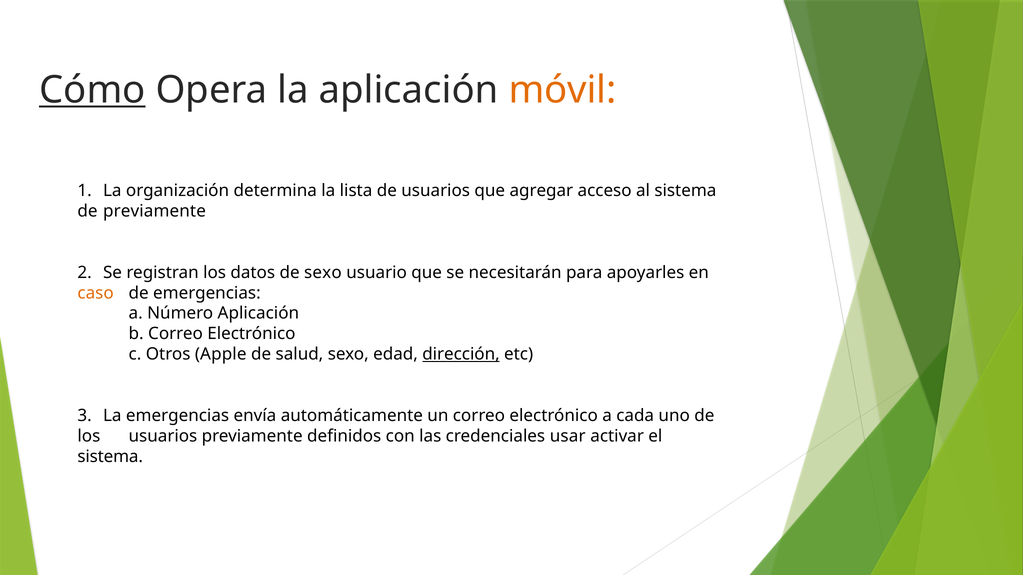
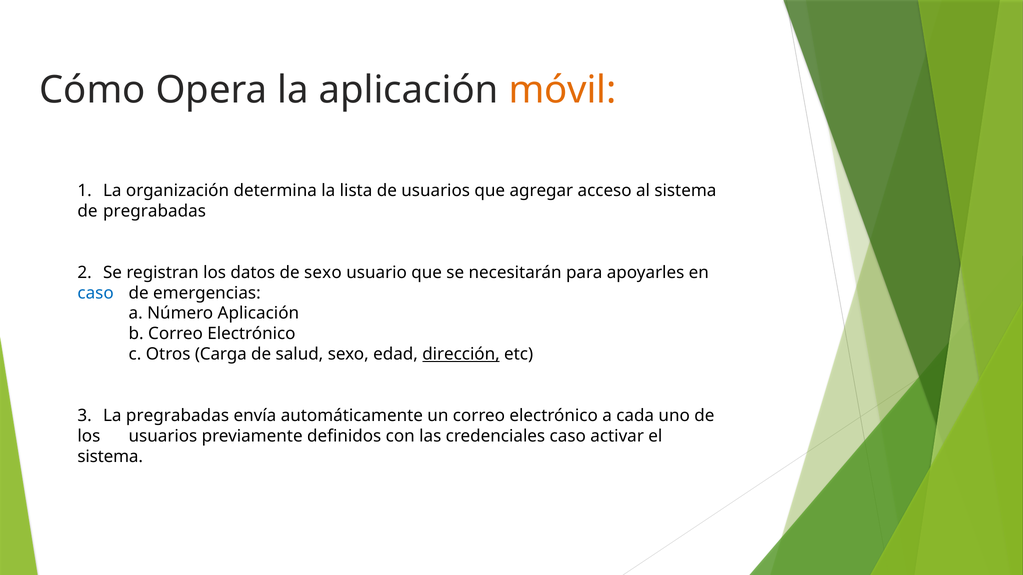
Cómo underline: present -> none (92, 90)
de previamente: previamente -> pregrabadas (155, 211)
caso colour: orange -> blue (96, 293)
Apple: Apple -> Carga (221, 354)
La emergencias: emergencias -> pregrabadas (178, 416)
credenciales usar: usar -> caso (568, 436)
